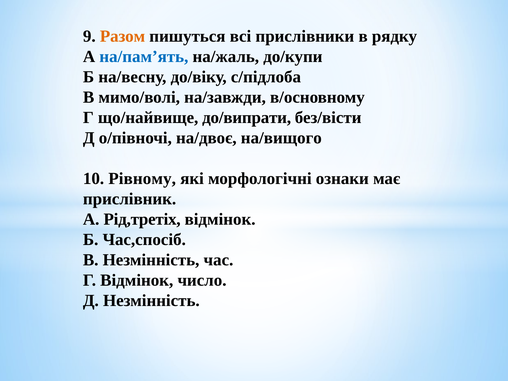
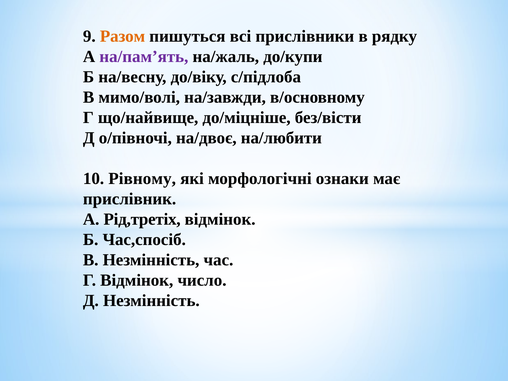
на/пам’ять colour: blue -> purple (144, 57)
до/випрати: до/випрати -> до/міцніше (247, 118)
на/вищого: на/вищого -> на/любити (281, 138)
